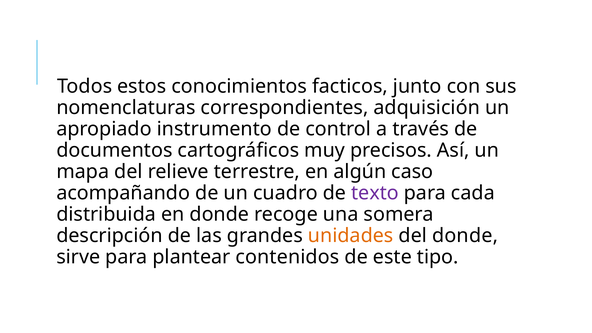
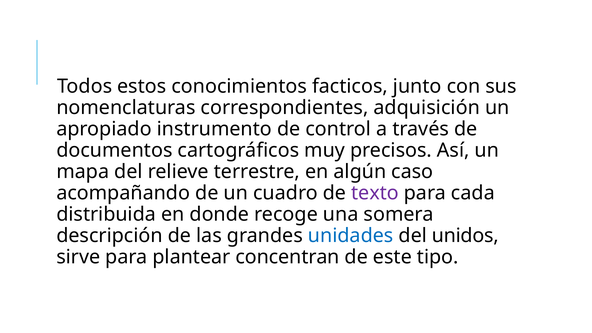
unidades colour: orange -> blue (351, 236)
del donde: donde -> unidos (465, 236)
contenidos: contenidos -> concentran (288, 257)
